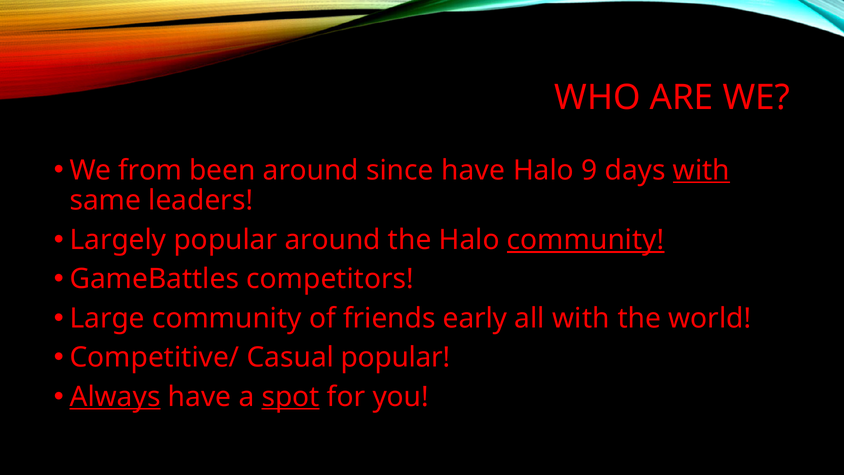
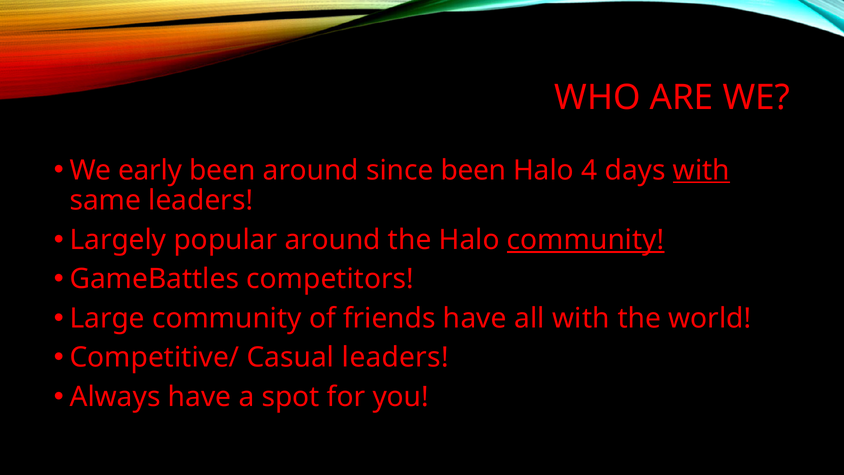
from: from -> early (150, 170)
since have: have -> been (473, 170)
9: 9 -> 4 (589, 170)
friends early: early -> have (475, 318)
Casual popular: popular -> leaders (395, 357)
Always underline: present -> none (115, 397)
spot underline: present -> none (291, 397)
